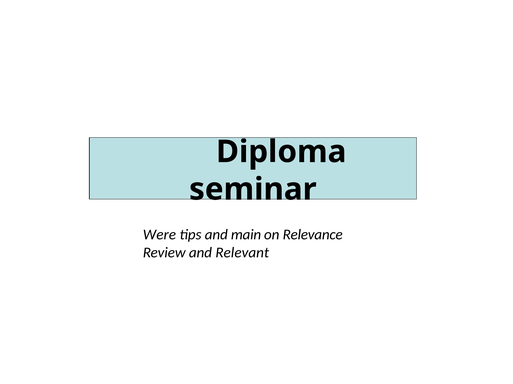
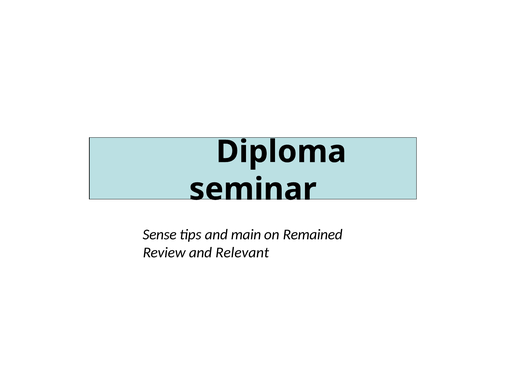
Were: Were -> Sense (160, 235)
Relevance: Relevance -> Remained (313, 235)
